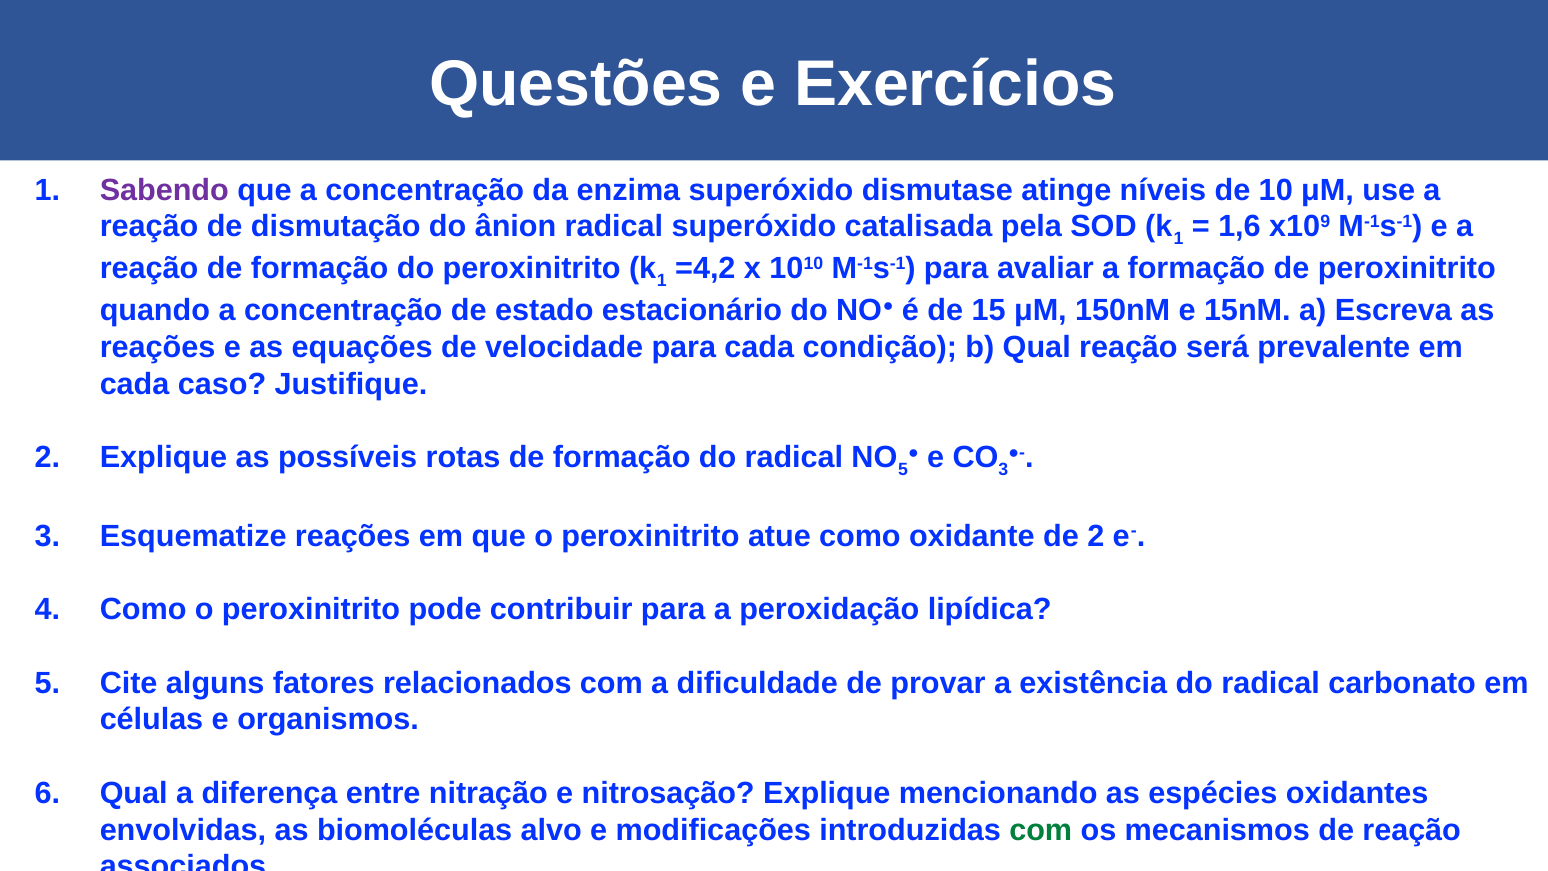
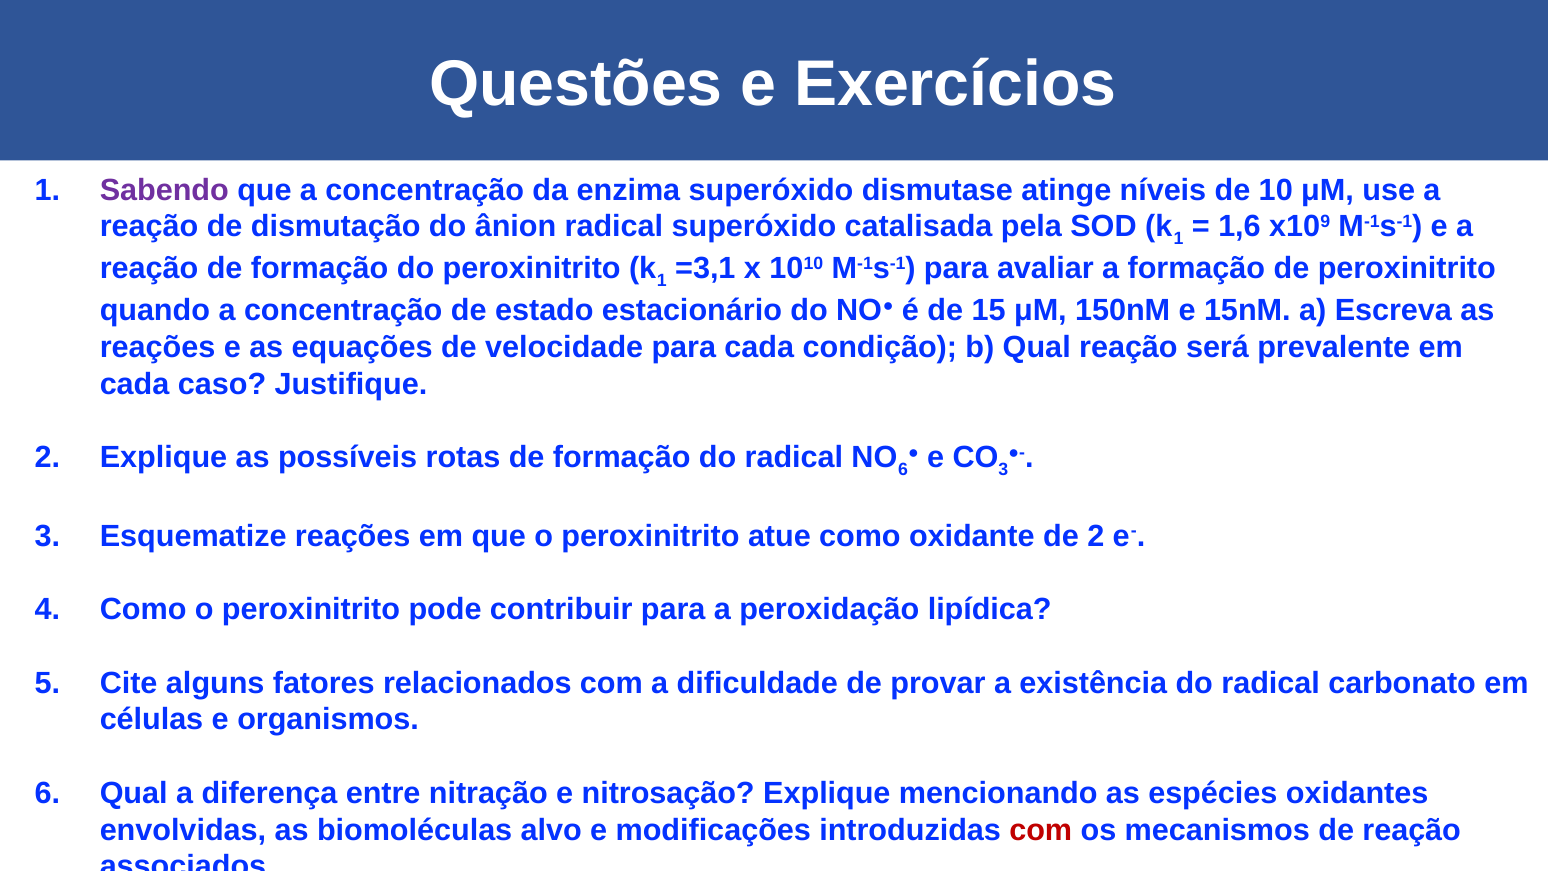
=4,2: =4,2 -> =3,1 (705, 269)
5: 5 -> 6 (903, 469)
com colour: green -> red (1041, 830)
